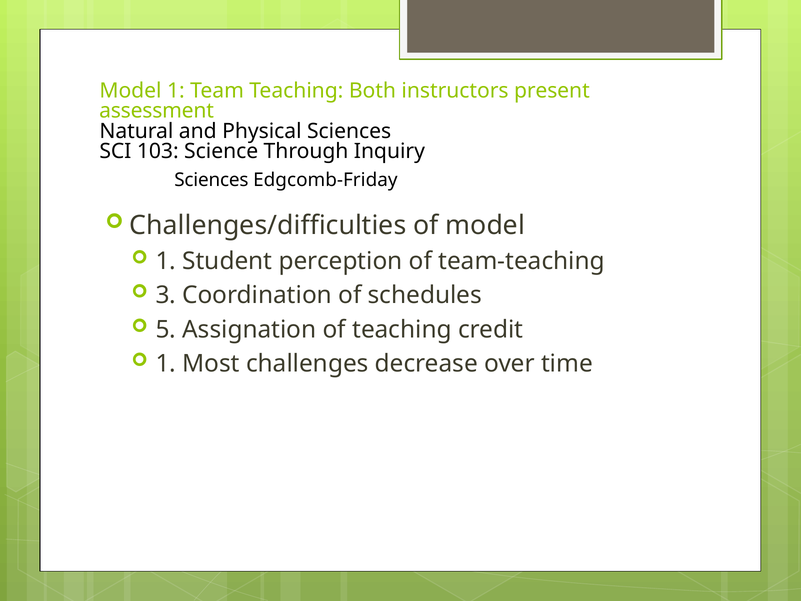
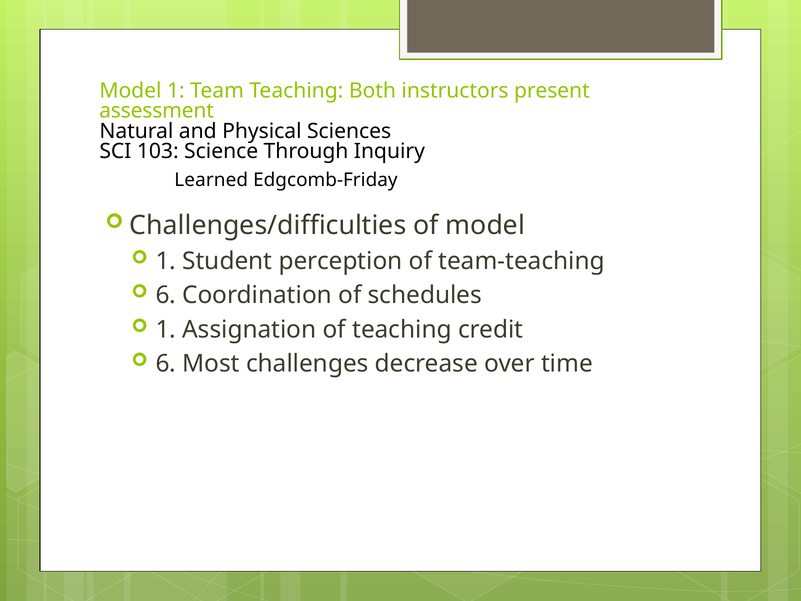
Sciences: Sciences -> Learned (211, 180)
3: 3 -> 6 (166, 295)
5: 5 -> 1 (166, 329)
1: 1 -> 6 (166, 364)
